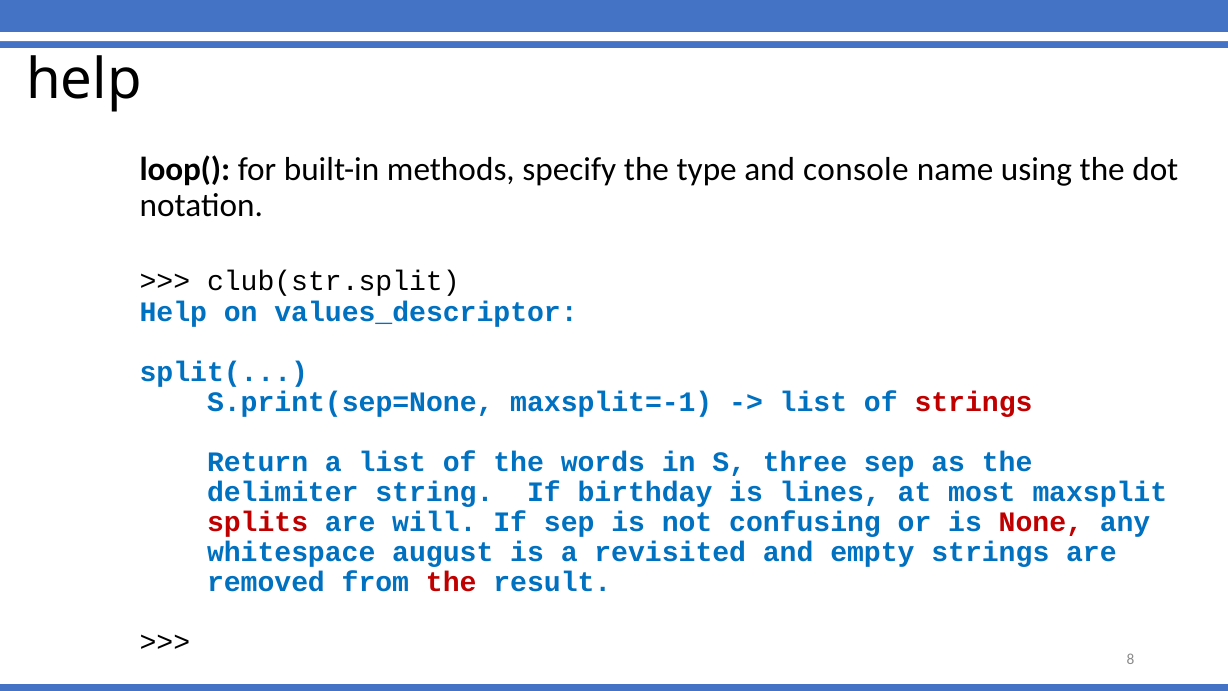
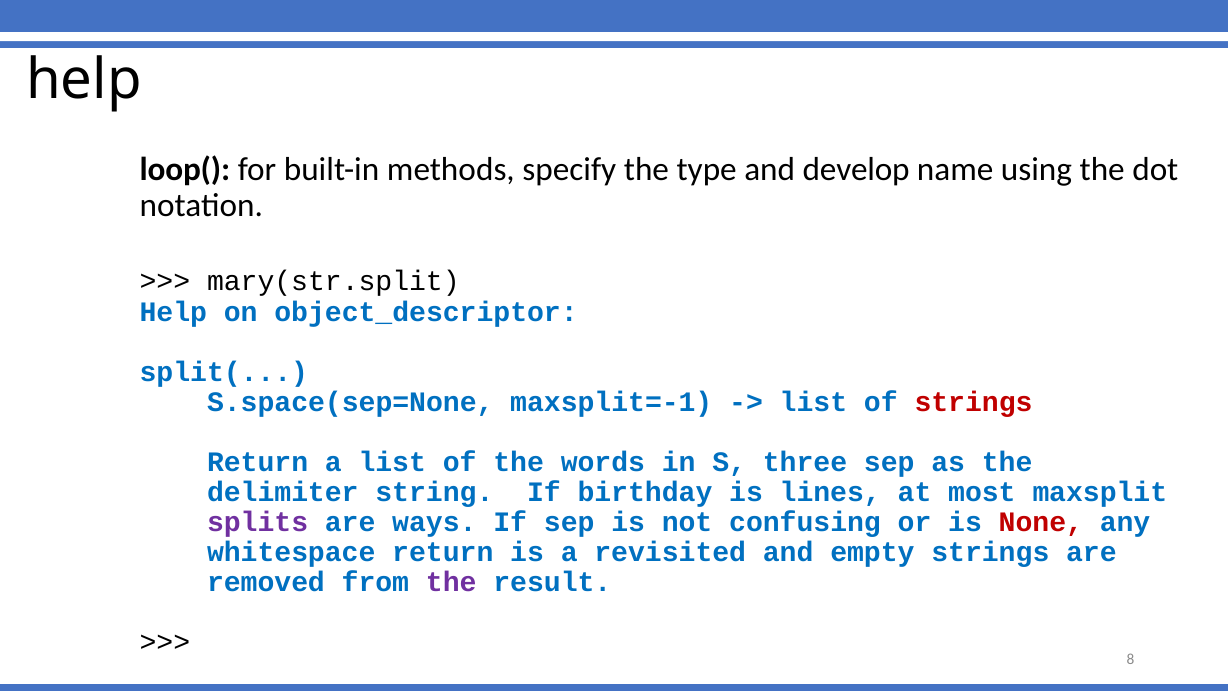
console: console -> develop (856, 169)
club(str.split: club(str.split -> mary(str.split (333, 282)
values_descriptor: values_descriptor -> object_descriptor (426, 312)
S.print(sep=None: S.print(sep=None -> S.space(sep=None (350, 402)
splits colour: red -> purple (258, 522)
will: will -> ways (434, 522)
whitespace august: august -> return (443, 552)
the colour: red -> purple (451, 582)
